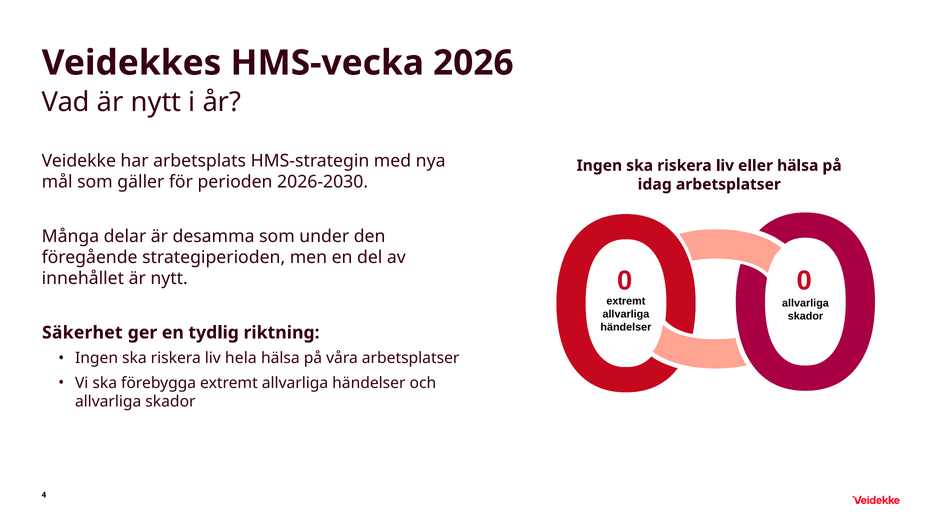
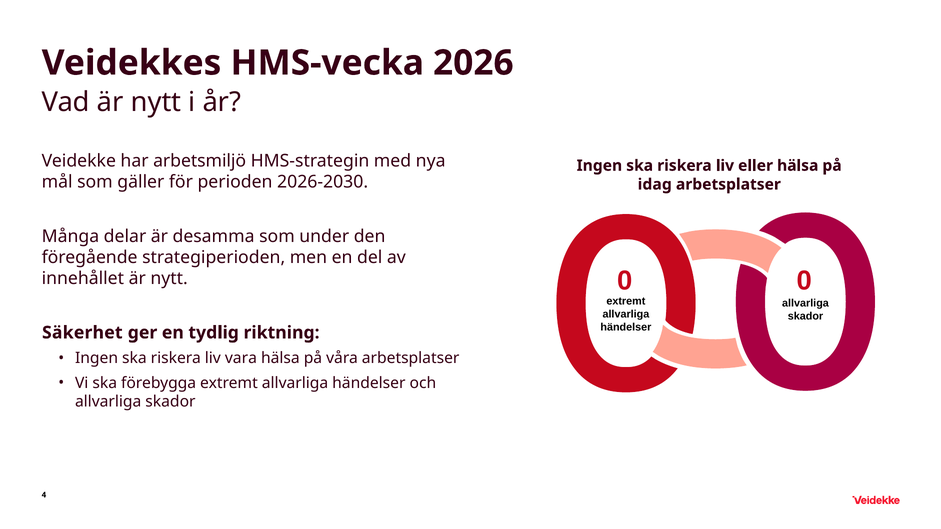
arbetsplats: arbetsplats -> arbetsmiljö (200, 161)
hela: hela -> vara (241, 359)
